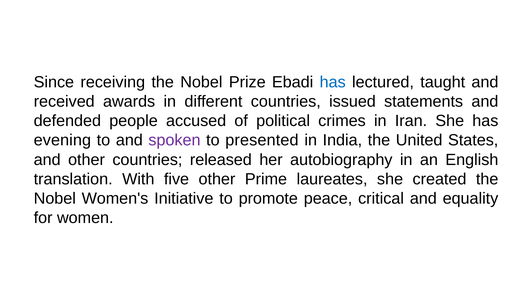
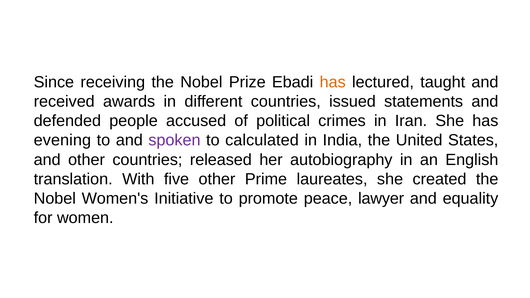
has colour: blue -> orange (333, 82)
presented: presented -> calculated (262, 140)
critical: critical -> lawyer (381, 199)
